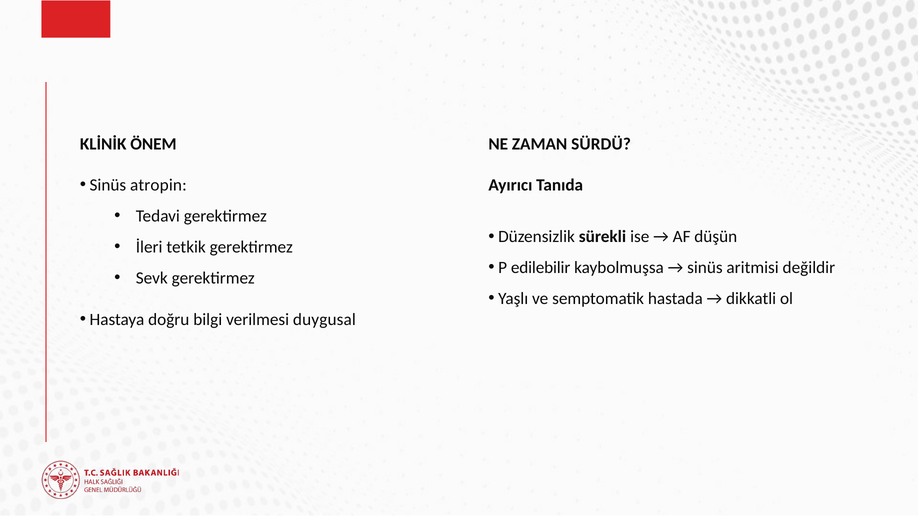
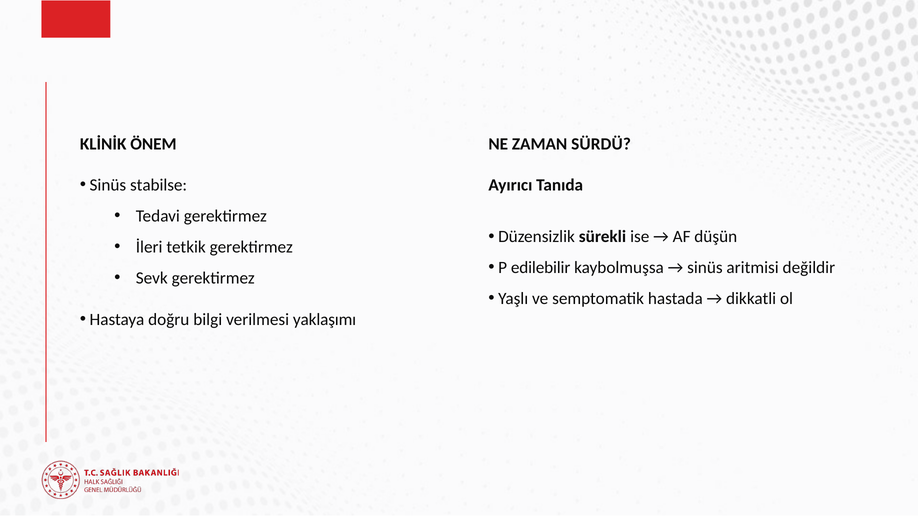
atropin: atropin -> stabilse (159, 185)
duygusal: duygusal -> yaklaşımı (325, 320)
